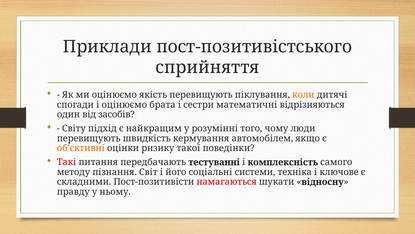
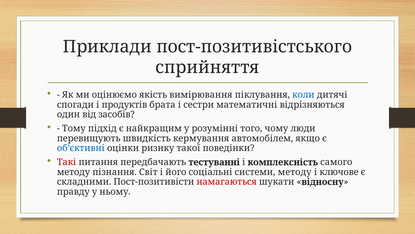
якість перевищують: перевищують -> вимірювання (201, 95)
коли colour: orange -> blue (303, 95)
і оцінюємо: оцінюємо -> продуктів (124, 104)
Світу: Світу -> Тому (74, 128)
об’єктивні colour: orange -> blue (81, 148)
системи техніка: техніка -> методу (295, 172)
